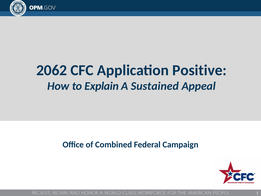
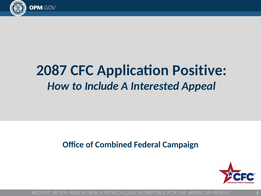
2062: 2062 -> 2087 (52, 70)
Explain: Explain -> Include (102, 86)
Sustained: Sustained -> Interested (155, 86)
